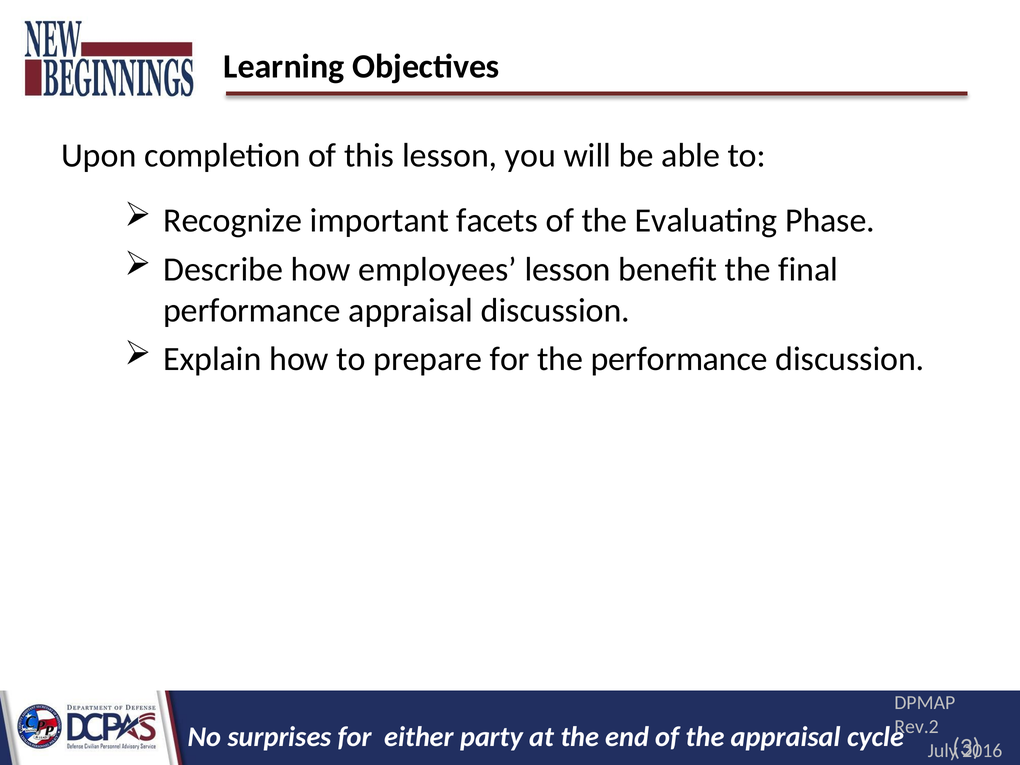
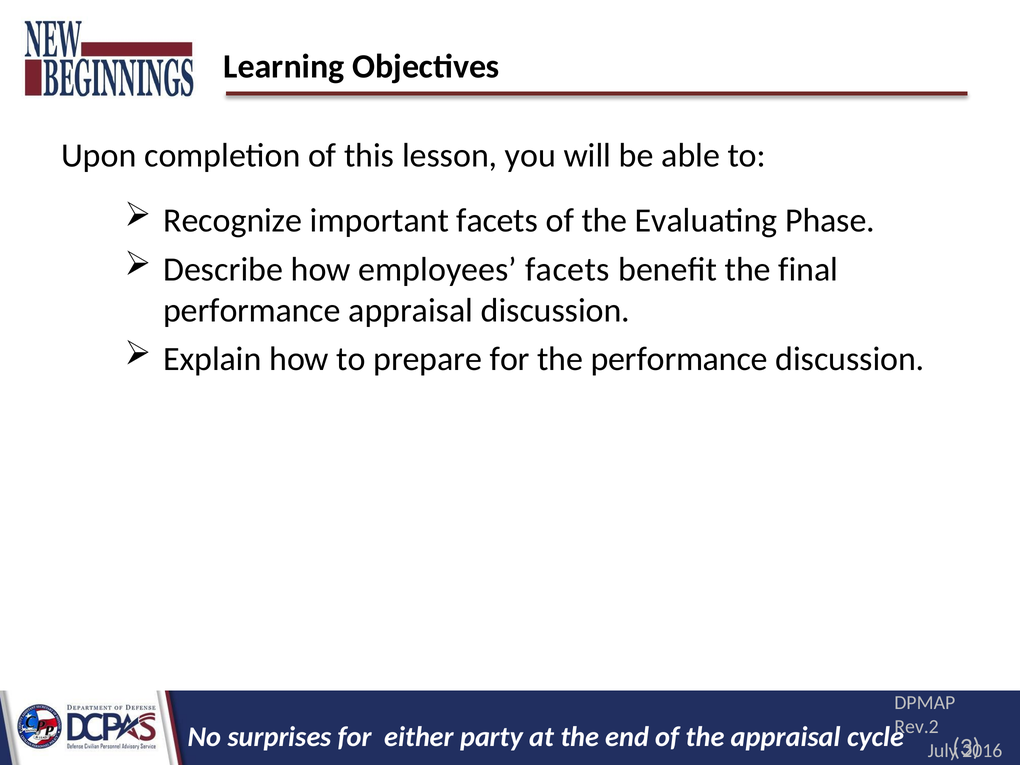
employees lesson: lesson -> facets (567, 270)
